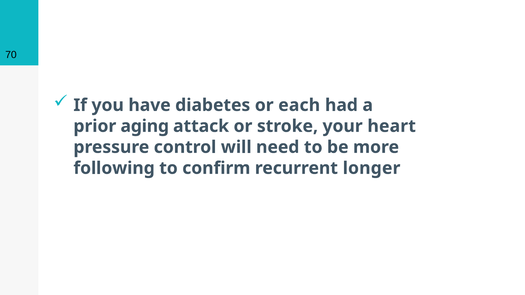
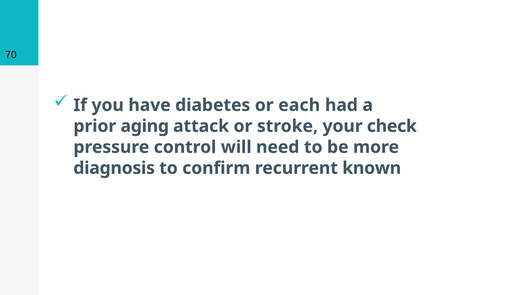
heart: heart -> check (392, 126)
following: following -> diagnosis (114, 168)
longer: longer -> known (372, 168)
